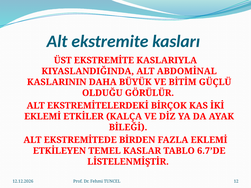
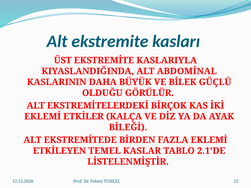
BİTİM: BİTİM -> BİLEK (183, 82)
6.7’DE: 6.7’DE -> 2.1’DE (211, 151)
